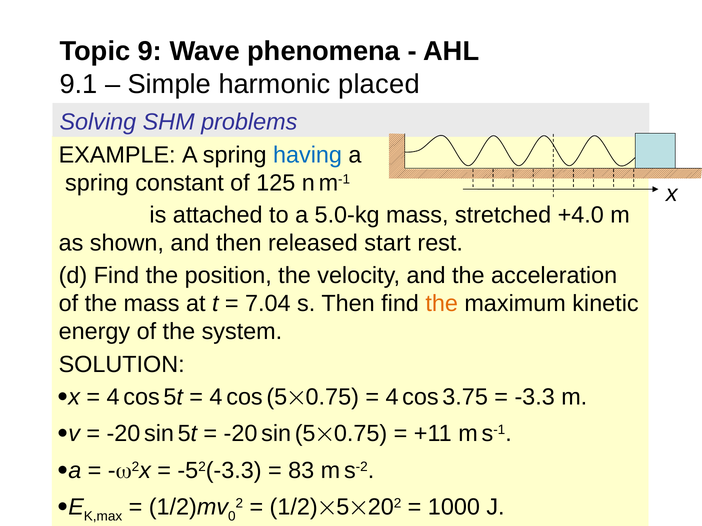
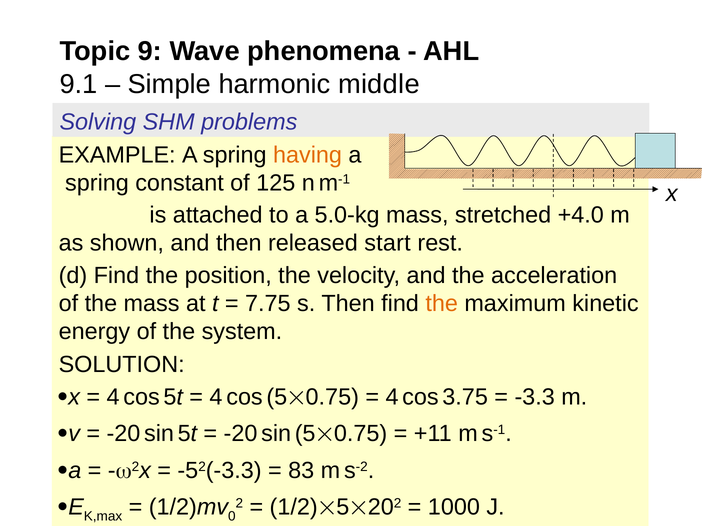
placed: placed -> middle (379, 84)
having colour: blue -> orange (308, 155)
7.04: 7.04 -> 7.75 (268, 304)
